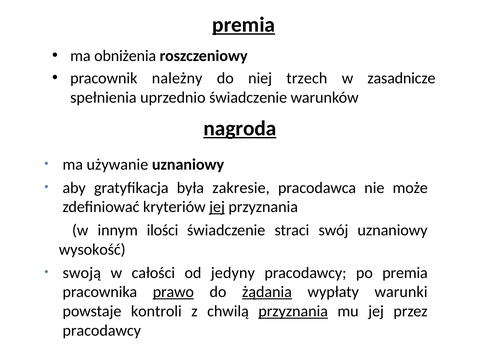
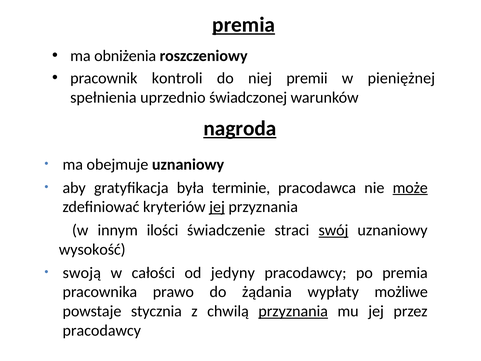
należny: należny -> kontroli (177, 78)
trzech: trzech -> premii (307, 78)
zasadnicze: zasadnicze -> pieniężnej (401, 78)
uprzednio świadczenie: świadczenie -> świadczonej (248, 97)
używanie: używanie -> obejmuje (117, 164)
zakresie: zakresie -> terminie (241, 188)
może underline: none -> present (410, 188)
swój underline: none -> present (333, 230)
prawo underline: present -> none (173, 292)
żądania underline: present -> none (267, 292)
warunki: warunki -> możliwe (401, 292)
kontroli: kontroli -> stycznia (156, 311)
